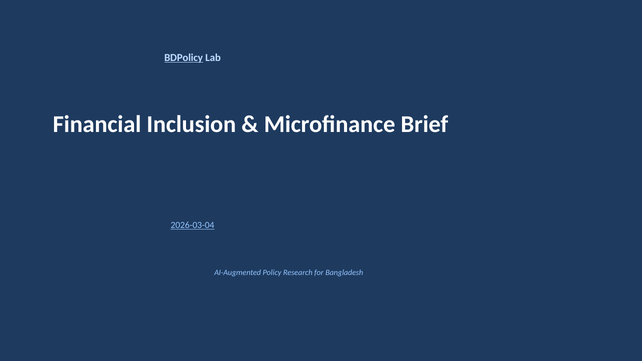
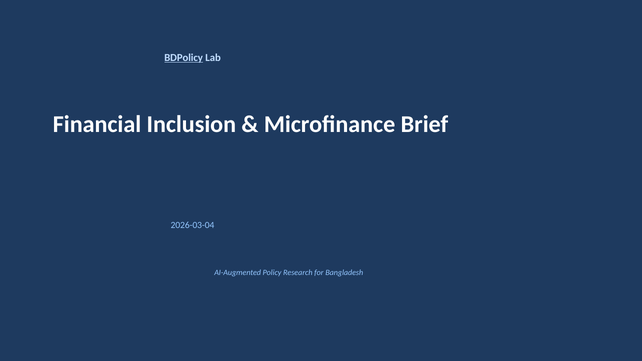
2026-03-04 underline: present -> none (193, 225)
